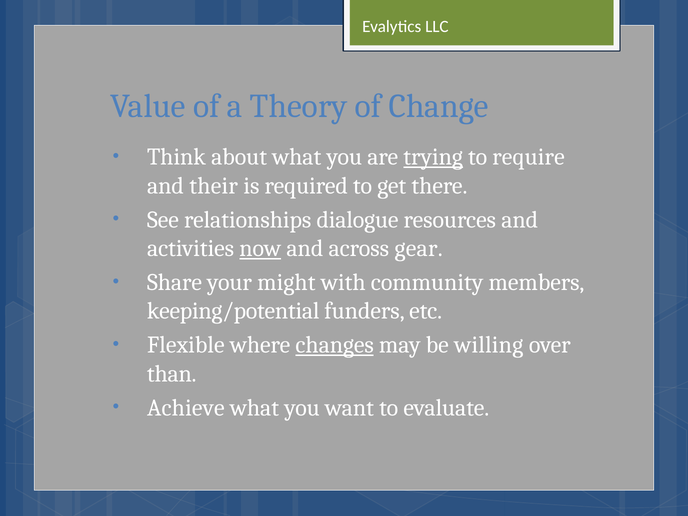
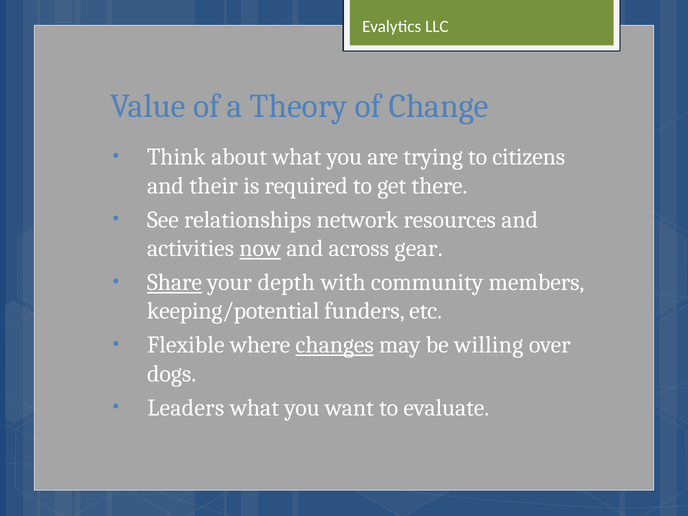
trying underline: present -> none (433, 157)
require: require -> citizens (529, 157)
dialogue: dialogue -> network (357, 220)
Share underline: none -> present (174, 282)
might: might -> depth (286, 282)
than: than -> dogs (172, 374)
Achieve: Achieve -> Leaders (186, 408)
